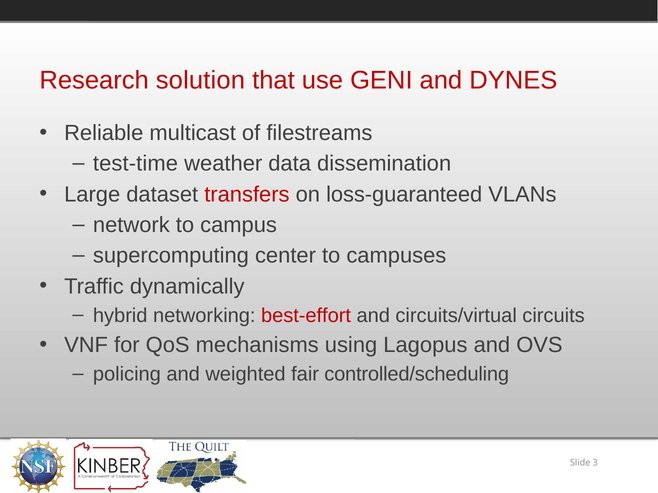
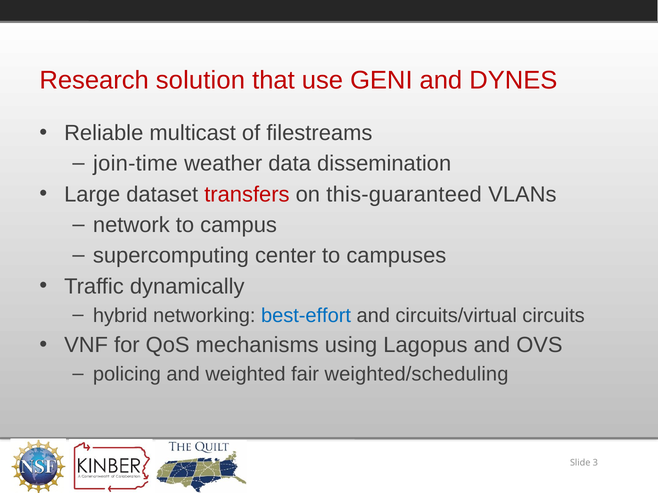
test-time: test-time -> join-time (135, 164)
loss-guaranteed: loss-guaranteed -> this-guaranteed (404, 195)
best-effort colour: red -> blue (306, 316)
controlled/scheduling: controlled/scheduling -> weighted/scheduling (417, 375)
